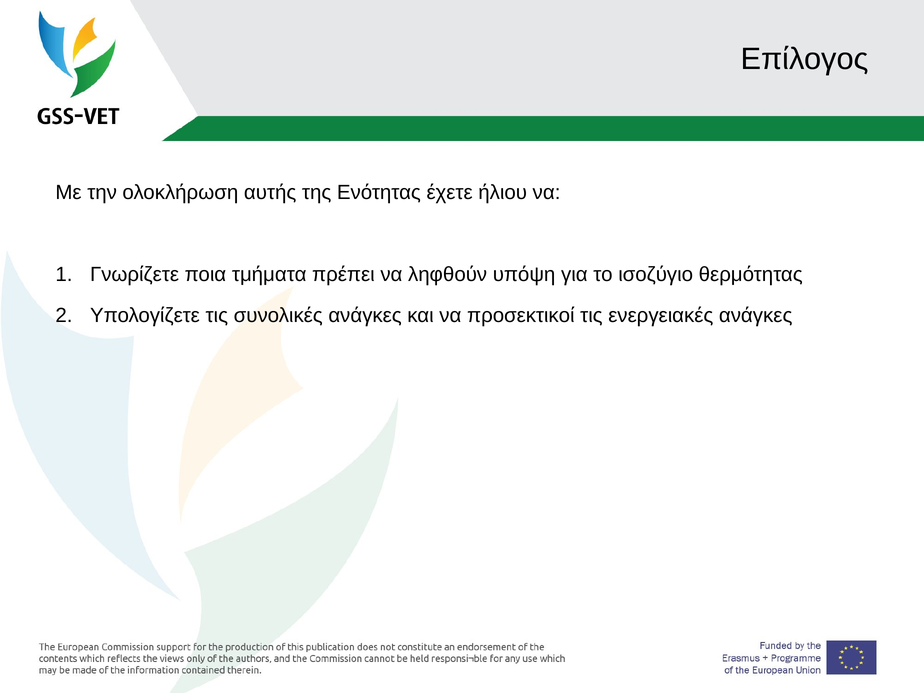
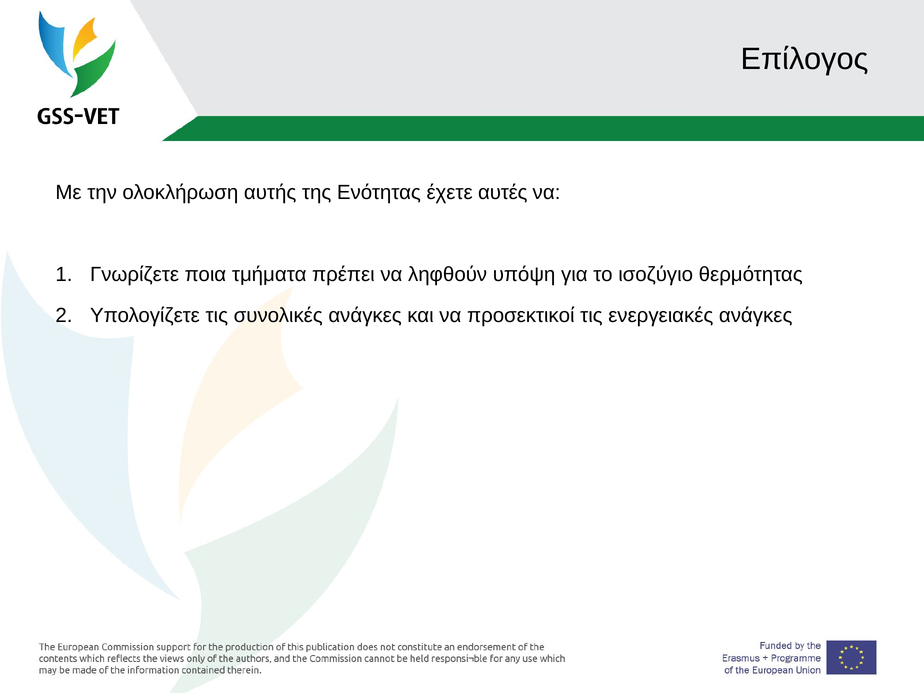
ήλιου: ήλιου -> αυτές (503, 192)
